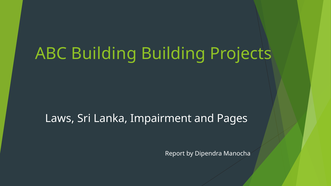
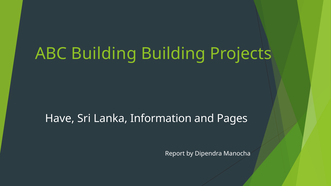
Laws: Laws -> Have (60, 119)
Impairment: Impairment -> Information (161, 119)
